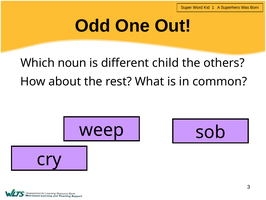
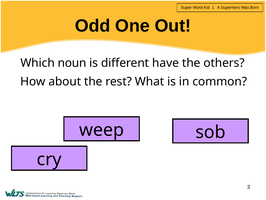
child: child -> have (166, 63)
